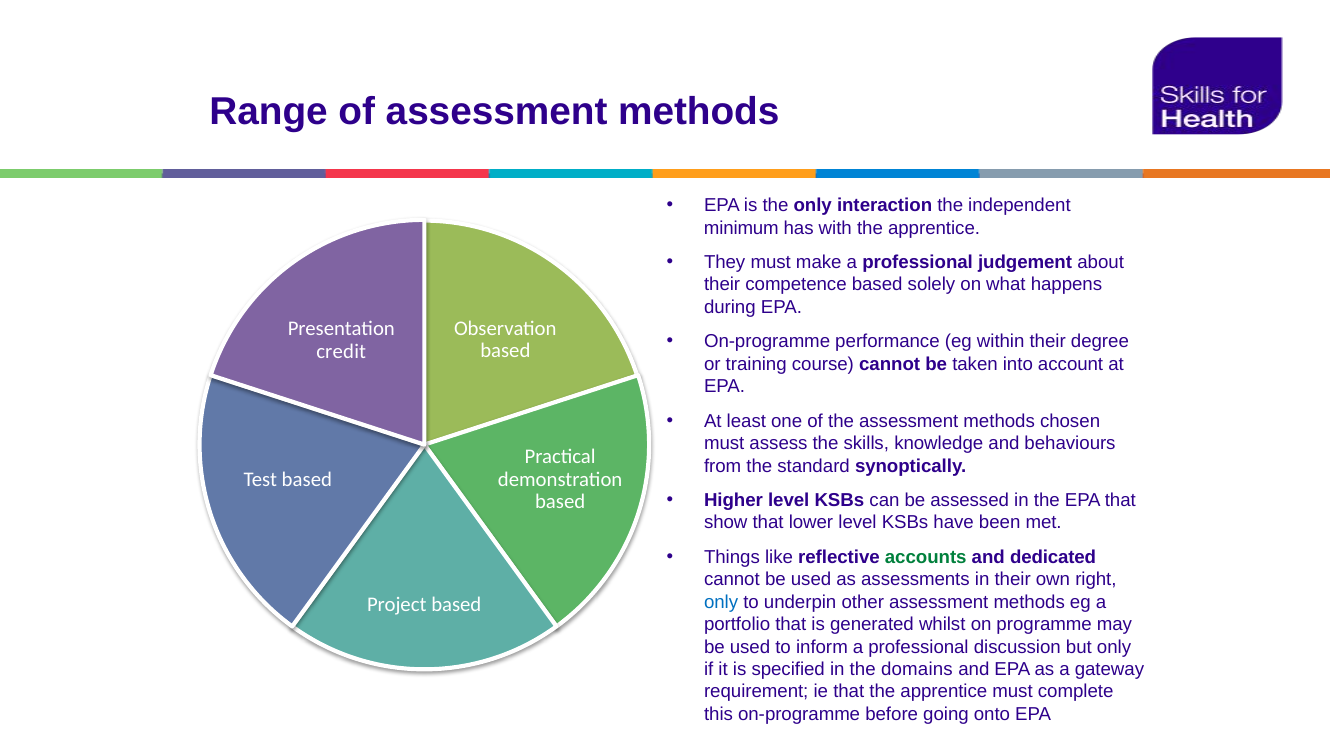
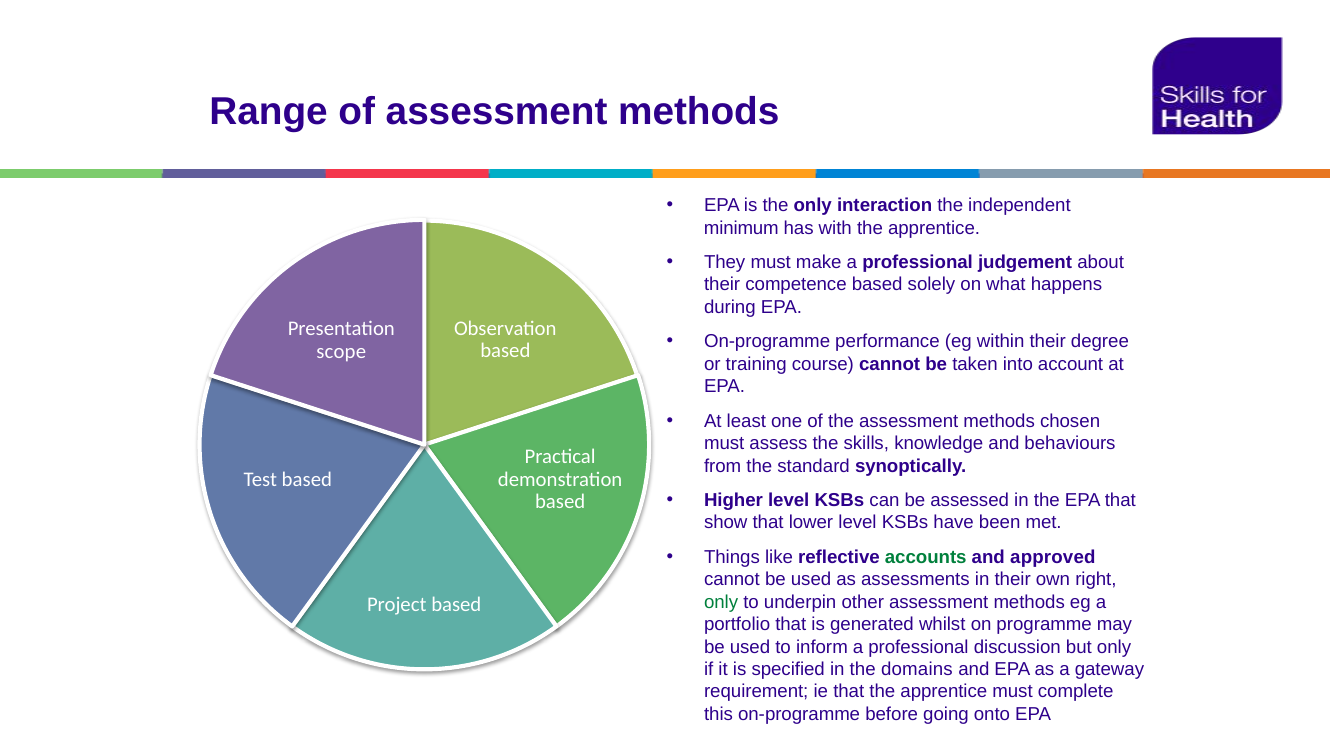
credit: credit -> scope (341, 352)
dedicated: dedicated -> approved (1053, 557)
only colour: blue -> green (721, 602)
